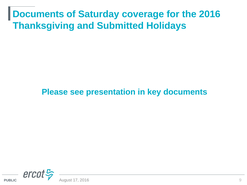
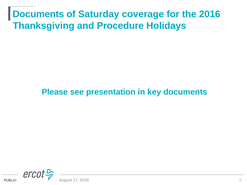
Submitted: Submitted -> Procedure (120, 26)
